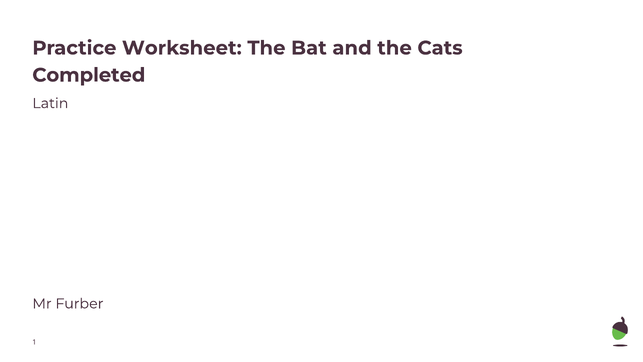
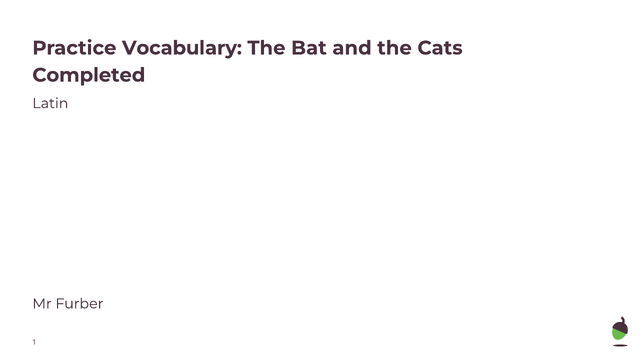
Worksheet: Worksheet -> Vocabulary (182, 48)
